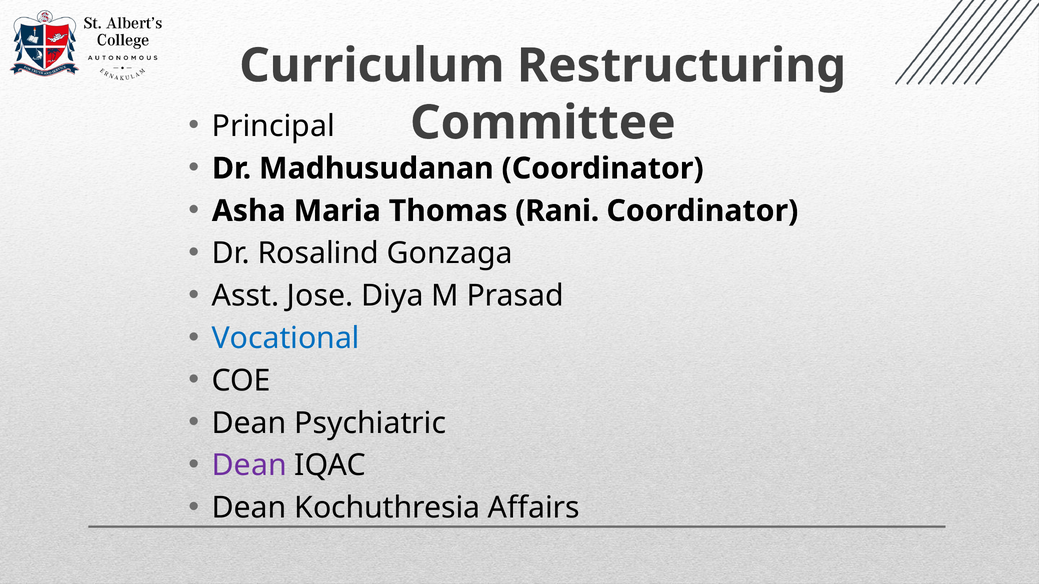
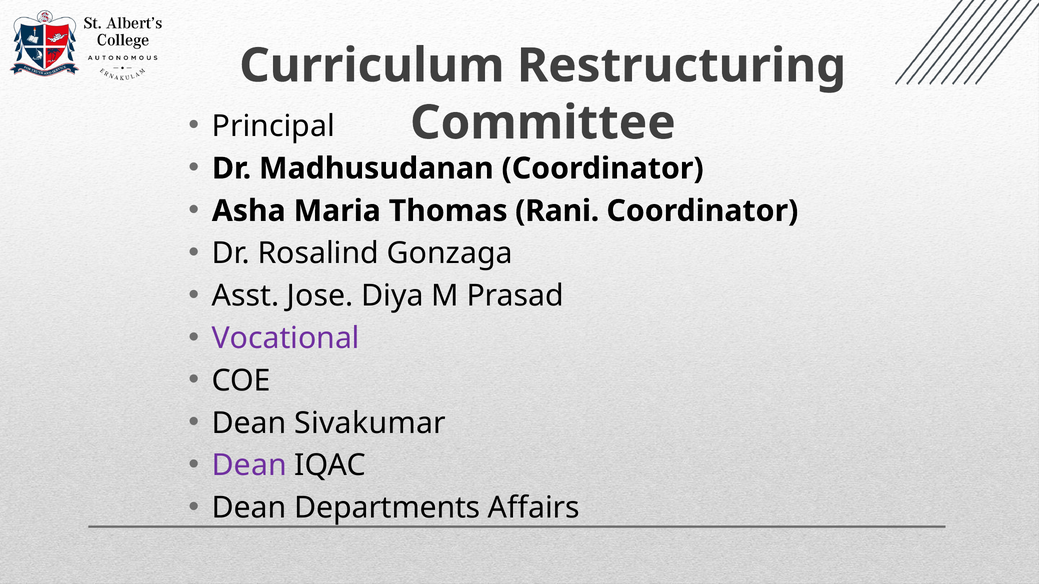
Vocational colour: blue -> purple (286, 338)
Psychiatric: Psychiatric -> Sivakumar (370, 423)
Kochuthresia: Kochuthresia -> Departments (387, 508)
